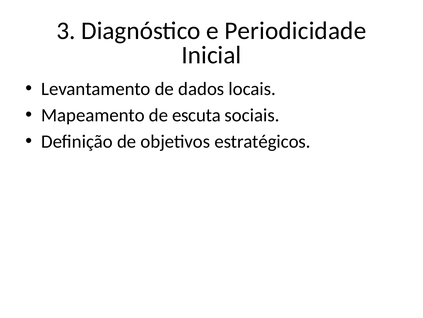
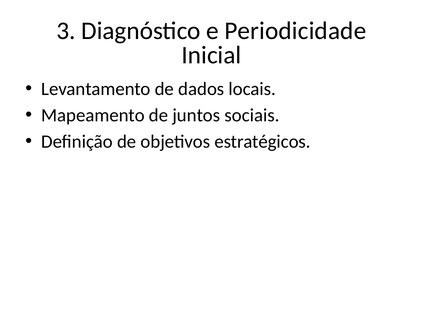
escuta: escuta -> juntos (196, 115)
